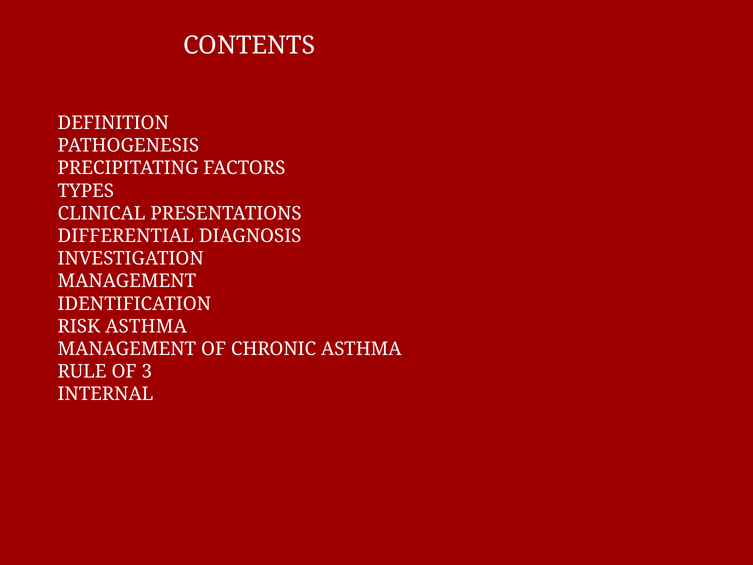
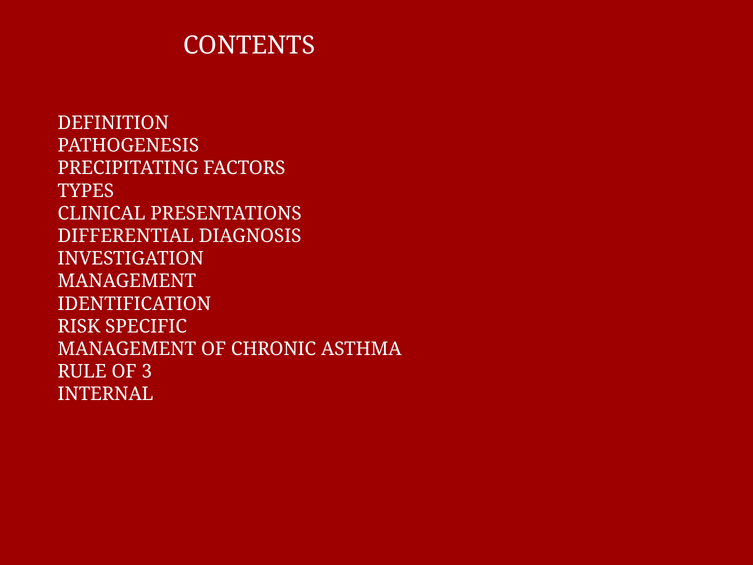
RISK ASTHMA: ASTHMA -> SPECIFIC (146, 326)
